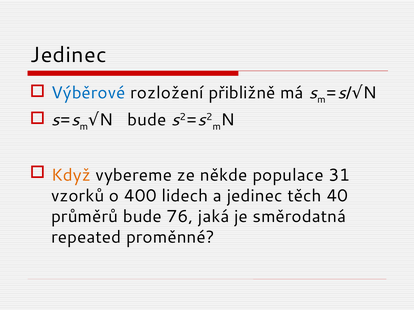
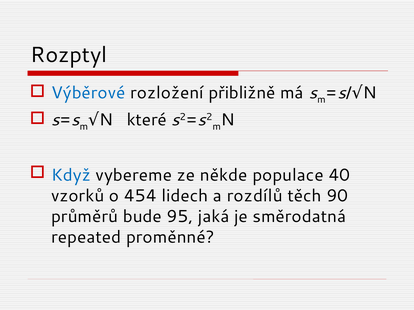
Jedinec: Jedinec -> Rozptyl (69, 55)
bude: bude -> které (147, 120)
Když colour: orange -> blue (71, 175)
31: 31 -> 40 (339, 175)
400: 400 -> 454 (140, 196)
a jedinec: jedinec -> rozdílů (255, 196)
40: 40 -> 90 (337, 196)
76: 76 -> 95 (180, 217)
